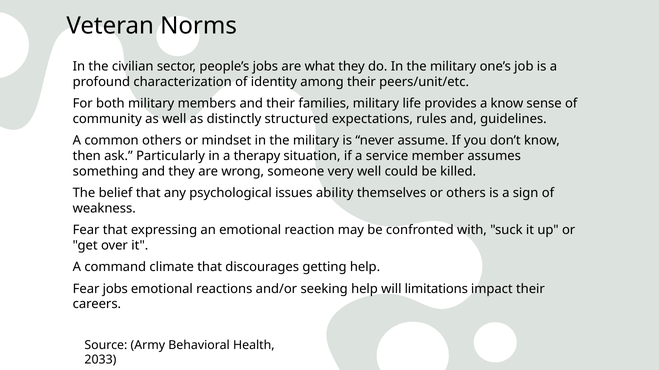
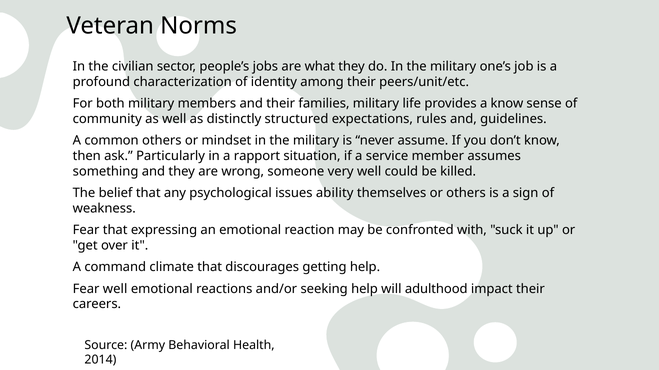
therapy: therapy -> rapport (257, 156)
Fear jobs: jobs -> well (115, 289)
limitations: limitations -> adulthood (436, 289)
2033: 2033 -> 2014 (100, 361)
